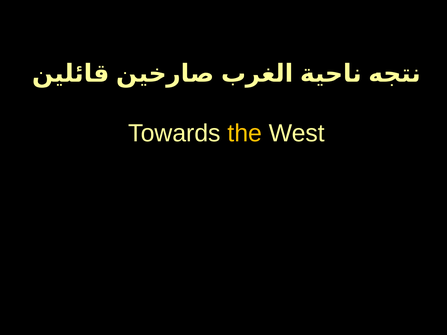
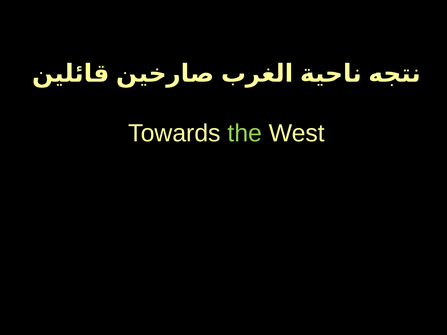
the colour: yellow -> light green (245, 133)
